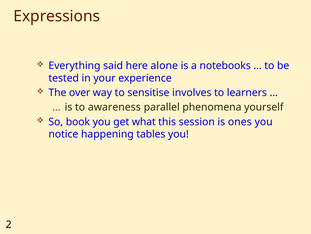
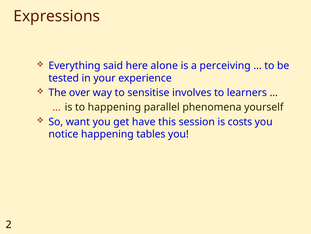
notebooks: notebooks -> perceiving (225, 65)
to awareness: awareness -> happening (114, 107)
book: book -> want (78, 121)
what: what -> have (144, 121)
ones: ones -> costs (240, 121)
